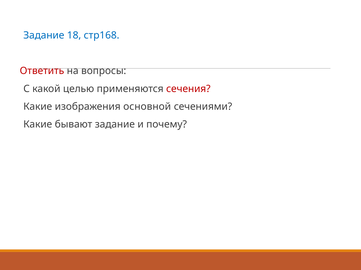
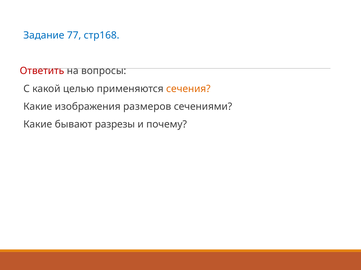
18: 18 -> 77 (74, 35)
сечения colour: red -> orange (188, 89)
основной: основной -> размеров (147, 107)
бывают задание: задание -> разрезы (115, 125)
